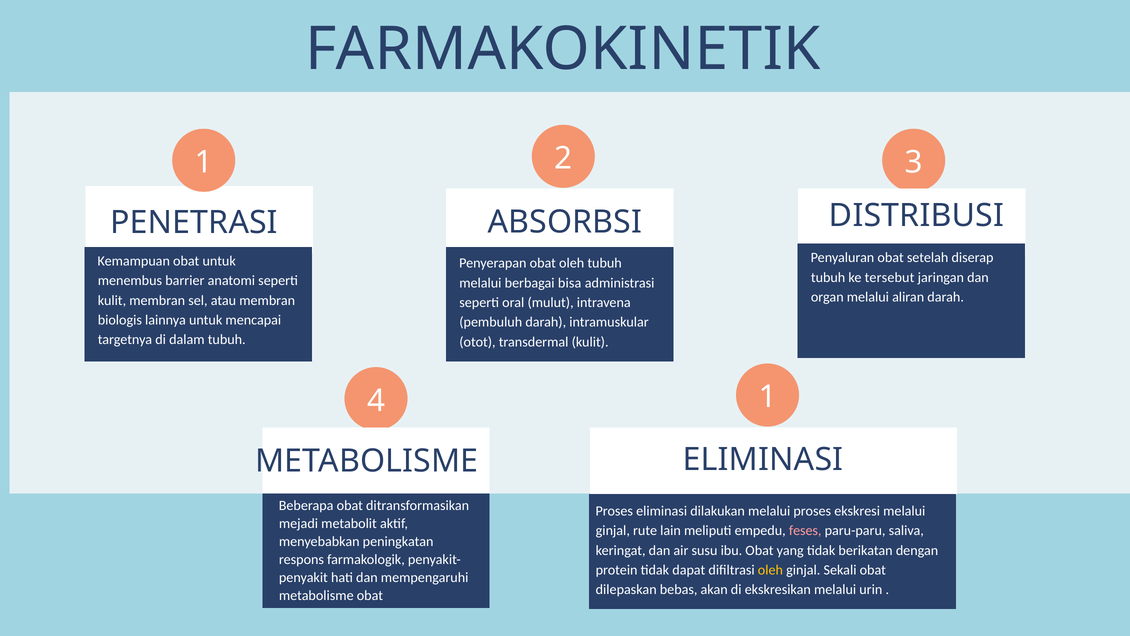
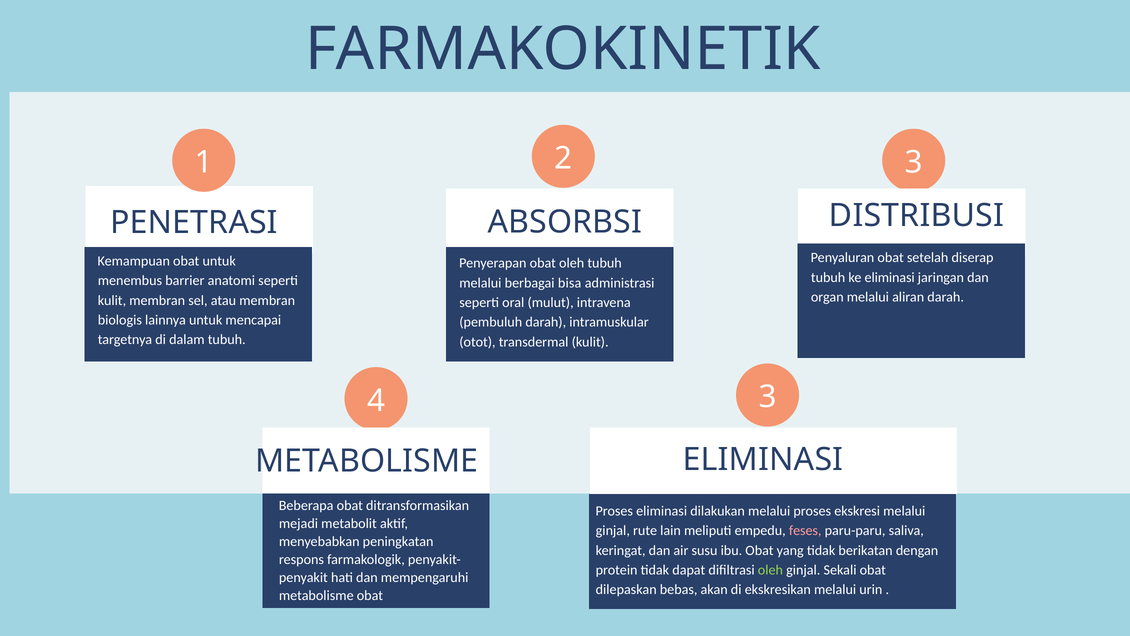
ke tersebut: tersebut -> eliminasi (890, 277)
4 1: 1 -> 3 (768, 397)
oleh colour: yellow -> light green (770, 570)
